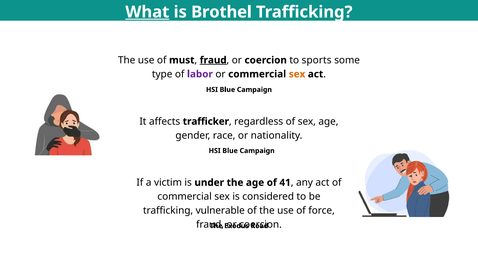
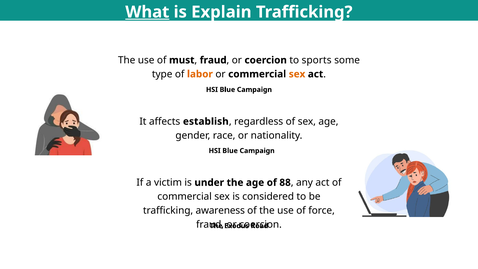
Brothel: Brothel -> Explain (221, 12)
fraud underline: present -> none (213, 60)
labor colour: purple -> orange (200, 74)
trafficker: trafficker -> establish (206, 121)
41: 41 -> 88 (285, 182)
vulnerable: vulnerable -> awareness (220, 210)
